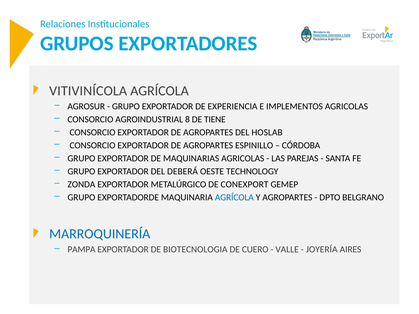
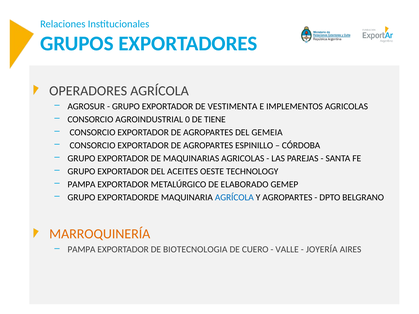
VITIVINÍCOLA: VITIVINÍCOLA -> OPERADORES (88, 91)
EXPERIENCIA: EXPERIENCIA -> VESTIMENTA (233, 106)
8: 8 -> 0 (187, 119)
HOSLAB: HOSLAB -> GEMEIA (267, 132)
DEBERÁ: DEBERÁ -> ACEITES (183, 172)
ZONDA: ZONDA -> PAMPA (81, 185)
CONEXPORT: CONEXPORT -> ELABORADO (245, 185)
MARROQUINERÍA colour: blue -> orange (100, 234)
